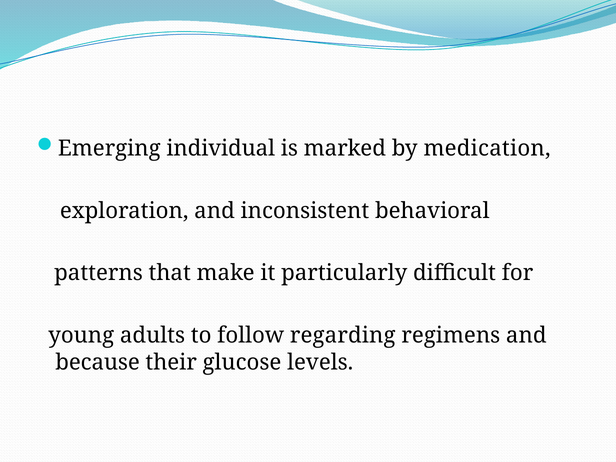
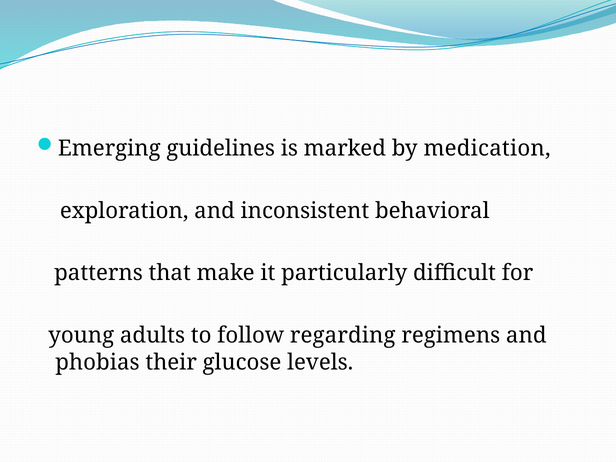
individual: individual -> guidelines (221, 148)
because: because -> phobias (97, 362)
